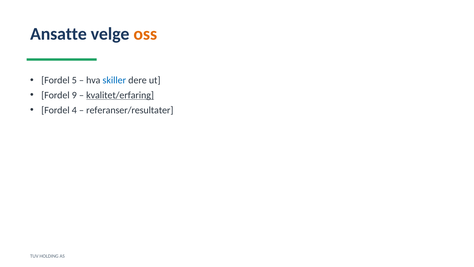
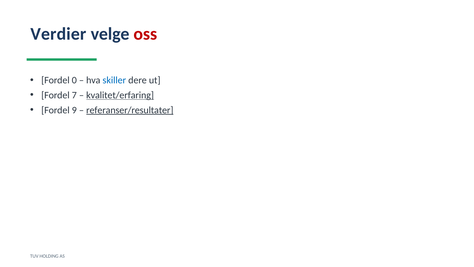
Ansatte: Ansatte -> Verdier (58, 34)
oss colour: orange -> red (145, 34)
5: 5 -> 0 (74, 80)
9: 9 -> 7 (74, 95)
4: 4 -> 9 (74, 110)
referanser/resultater underline: none -> present (130, 110)
